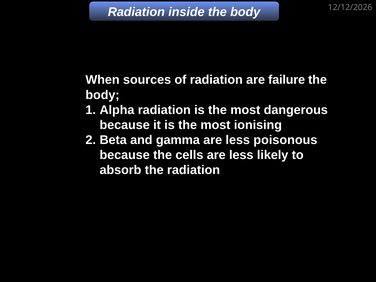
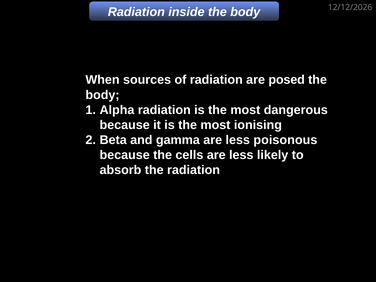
failure: failure -> posed (287, 80)
